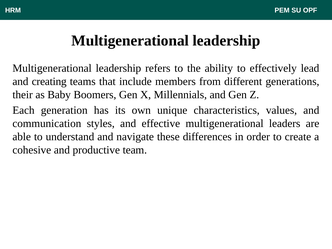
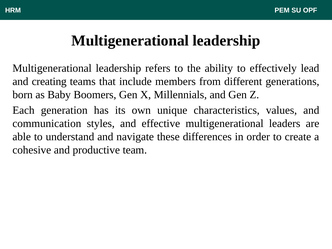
their: their -> born (23, 95)
